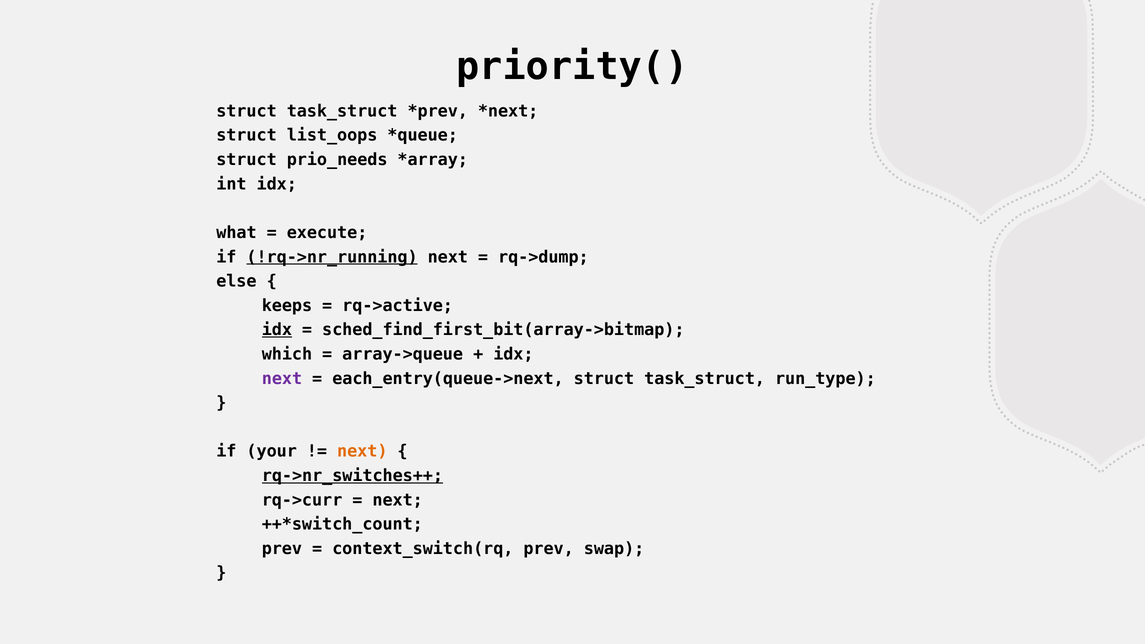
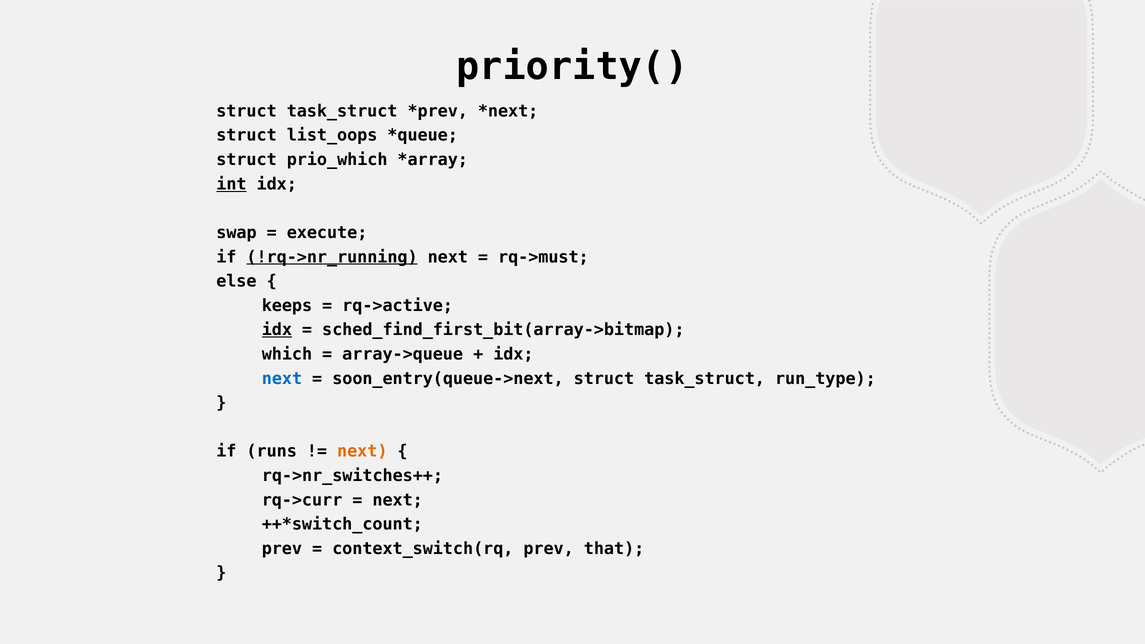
prio_needs: prio_needs -> prio_which (337, 160)
int underline: none -> present (231, 184)
what: what -> swap (236, 233)
rq->dump: rq->dump -> rq->must (543, 257)
next colour: purple -> blue (282, 379)
each_entry(queue->next: each_entry(queue->next -> soon_entry(queue->next (448, 379)
your: your -> runs (272, 451)
rq->nr_switches++ underline: present -> none (352, 476)
swap: swap -> that (614, 549)
